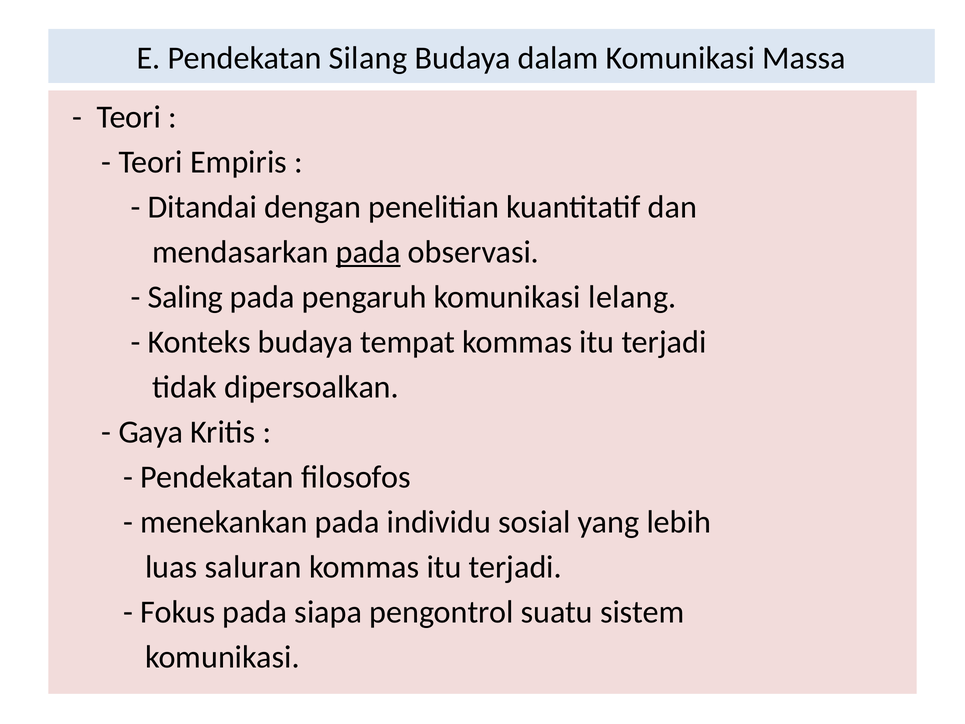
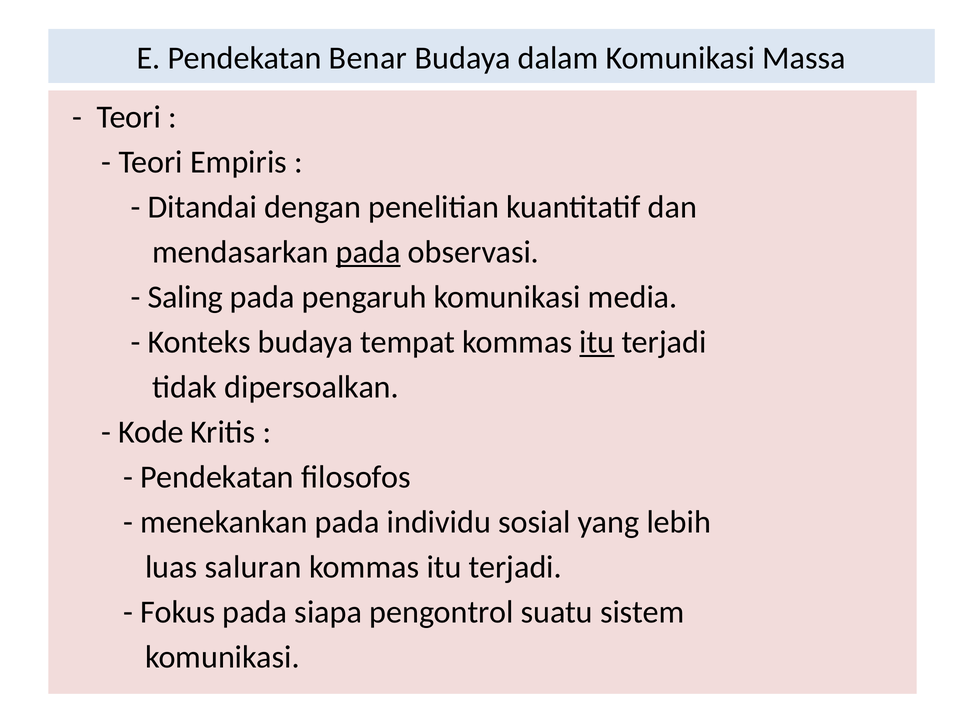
Silang: Silang -> Benar (368, 58)
lelang: lelang -> media (633, 297)
itu underline: none -> present (597, 342)
Gaya: Gaya -> Kode (151, 432)
